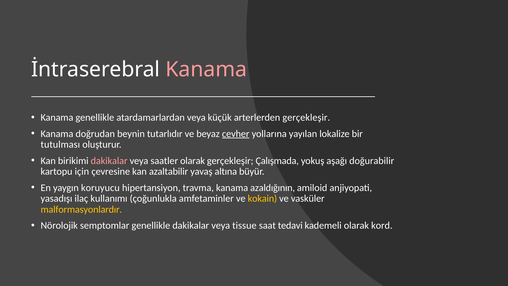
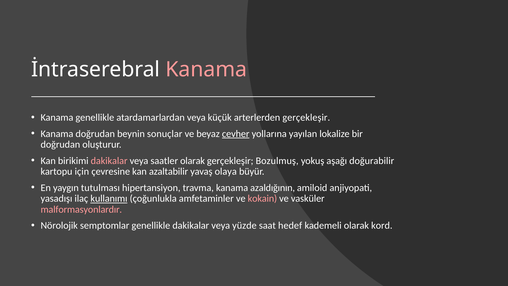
tutarlıdır: tutarlıdır -> sonuçlar (165, 134)
tutulması: tutulması -> doğrudan (60, 144)
Çalışmada: Çalışmada -> Bozulmuş (277, 161)
altına: altına -> olaya (226, 171)
koruyucu: koruyucu -> tutulması (100, 188)
kullanımı underline: none -> present (109, 198)
kokain colour: yellow -> pink (262, 198)
malformasyonlardır colour: yellow -> pink (81, 209)
tissue: tissue -> yüzde (244, 225)
tedavi: tedavi -> hedef (290, 225)
